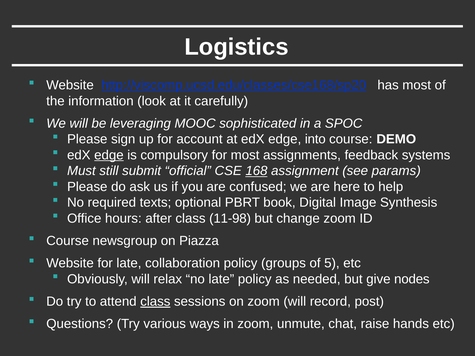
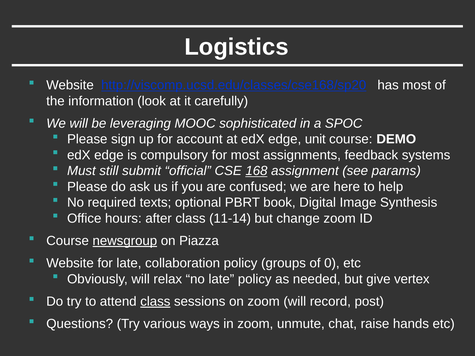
into: into -> unit (315, 139)
edge underline: present -> none (109, 155)
11-98: 11-98 -> 11-14 (230, 219)
newsgroup underline: none -> present (125, 241)
5: 5 -> 0 (332, 263)
nodes: nodes -> vertex (412, 279)
